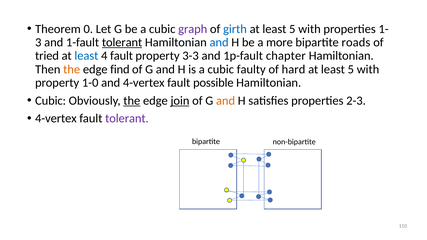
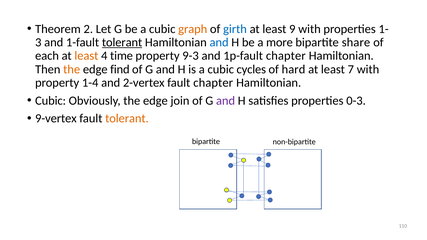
0: 0 -> 2 (88, 29)
graph colour: purple -> orange (193, 29)
5: 5 -> 9 (292, 29)
roads: roads -> share (356, 42)
tried: tried -> each (47, 56)
least colour: blue -> orange (86, 56)
4 fault: fault -> time (122, 56)
3-3: 3-3 -> 9-3 (191, 56)
faulty: faulty -> cycles (251, 69)
5: 5 -> 7 (351, 69)
1-0: 1-0 -> 1-4 (90, 83)
and 4-vertex: 4-vertex -> 2-vertex (144, 83)
fault possible: possible -> chapter (213, 83)
the underline: present -> none (132, 101)
join underline: present -> none (180, 101)
and colour: orange -> purple (226, 101)
2-3: 2-3 -> 0-3 (356, 101)
4-vertex: 4-vertex -> 9-vertex (56, 119)
tolerant colour: purple -> orange (127, 119)
